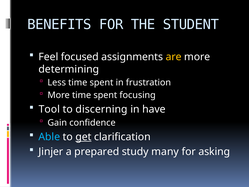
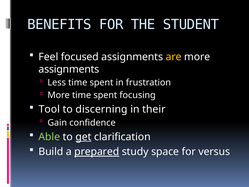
determining: determining -> assignments (69, 69)
have: have -> their (154, 109)
Able colour: light blue -> light green (49, 137)
Jinjer: Jinjer -> Build (51, 152)
prepared underline: none -> present (97, 152)
many: many -> space (165, 152)
asking: asking -> versus (214, 152)
